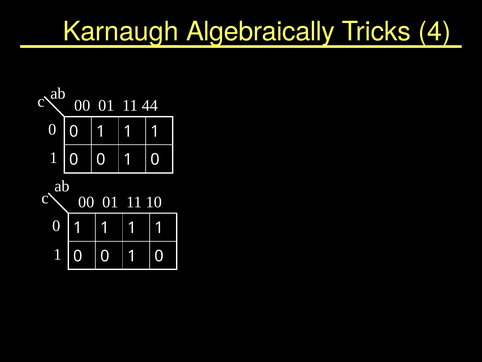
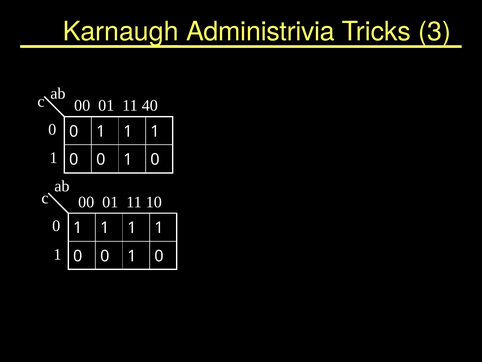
Algebraically: Algebraically -> Administrivia (260, 31)
4: 4 -> 3 (435, 31)
44: 44 -> 40 (150, 105)
